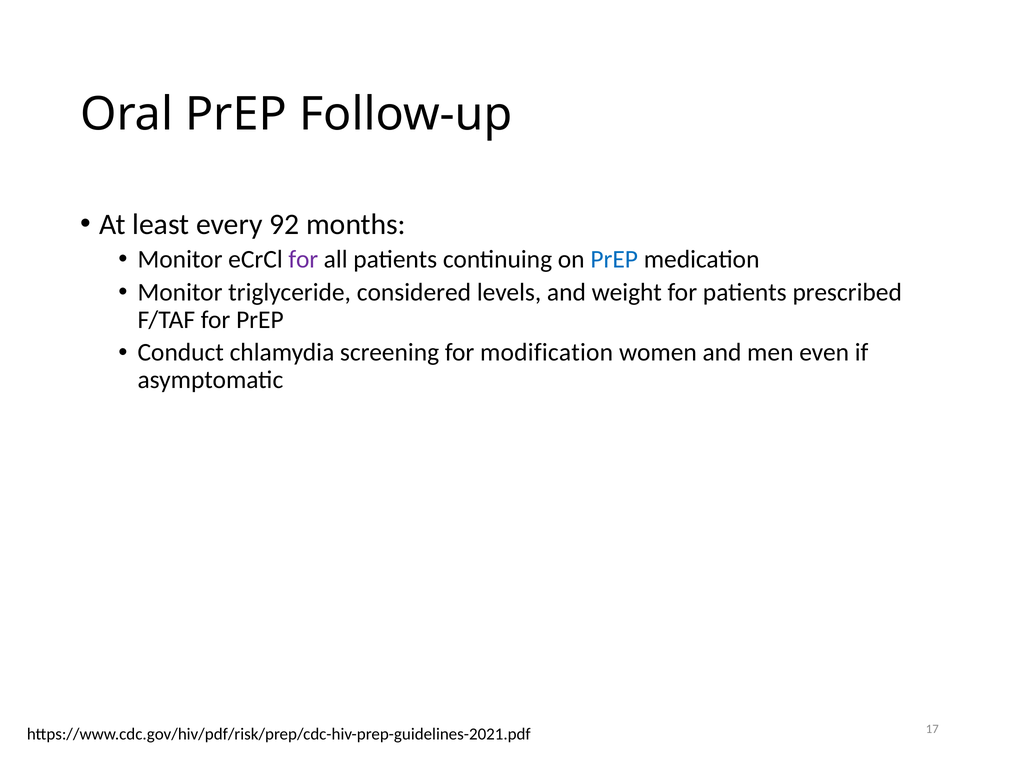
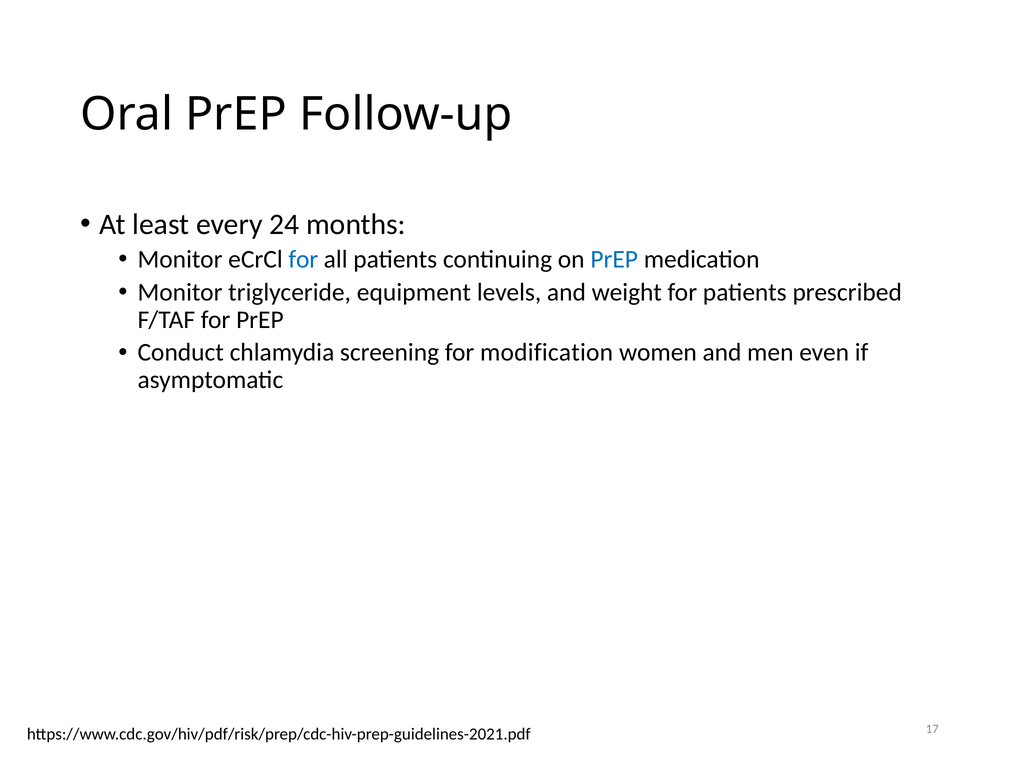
92: 92 -> 24 (284, 224)
for colour: purple -> blue (303, 260)
considered: considered -> equipment (414, 292)
